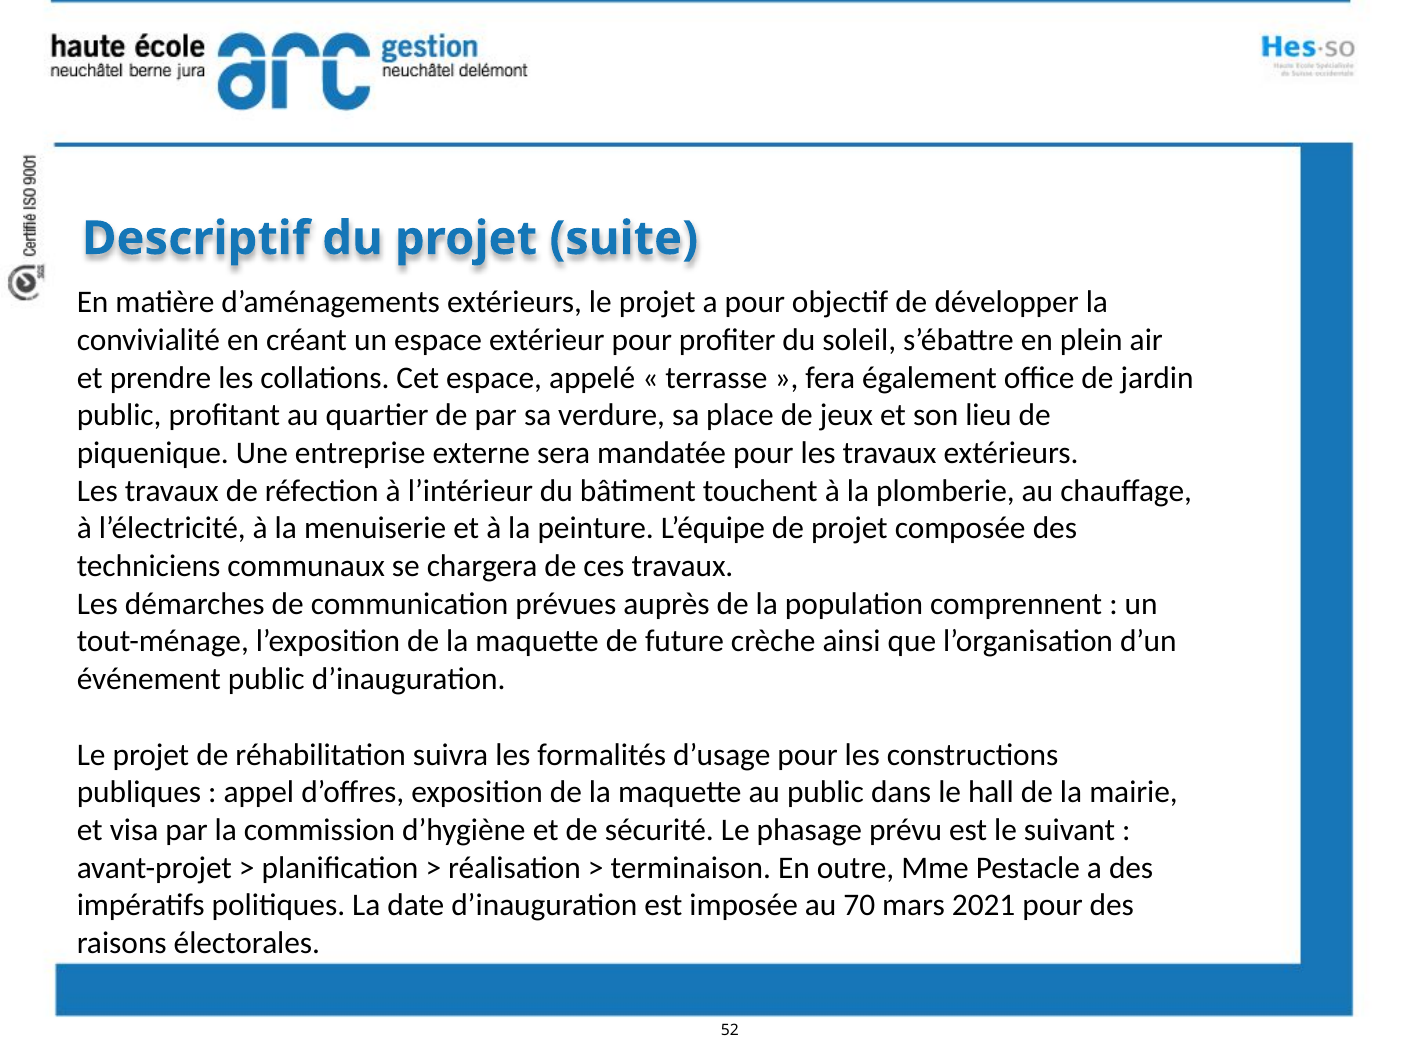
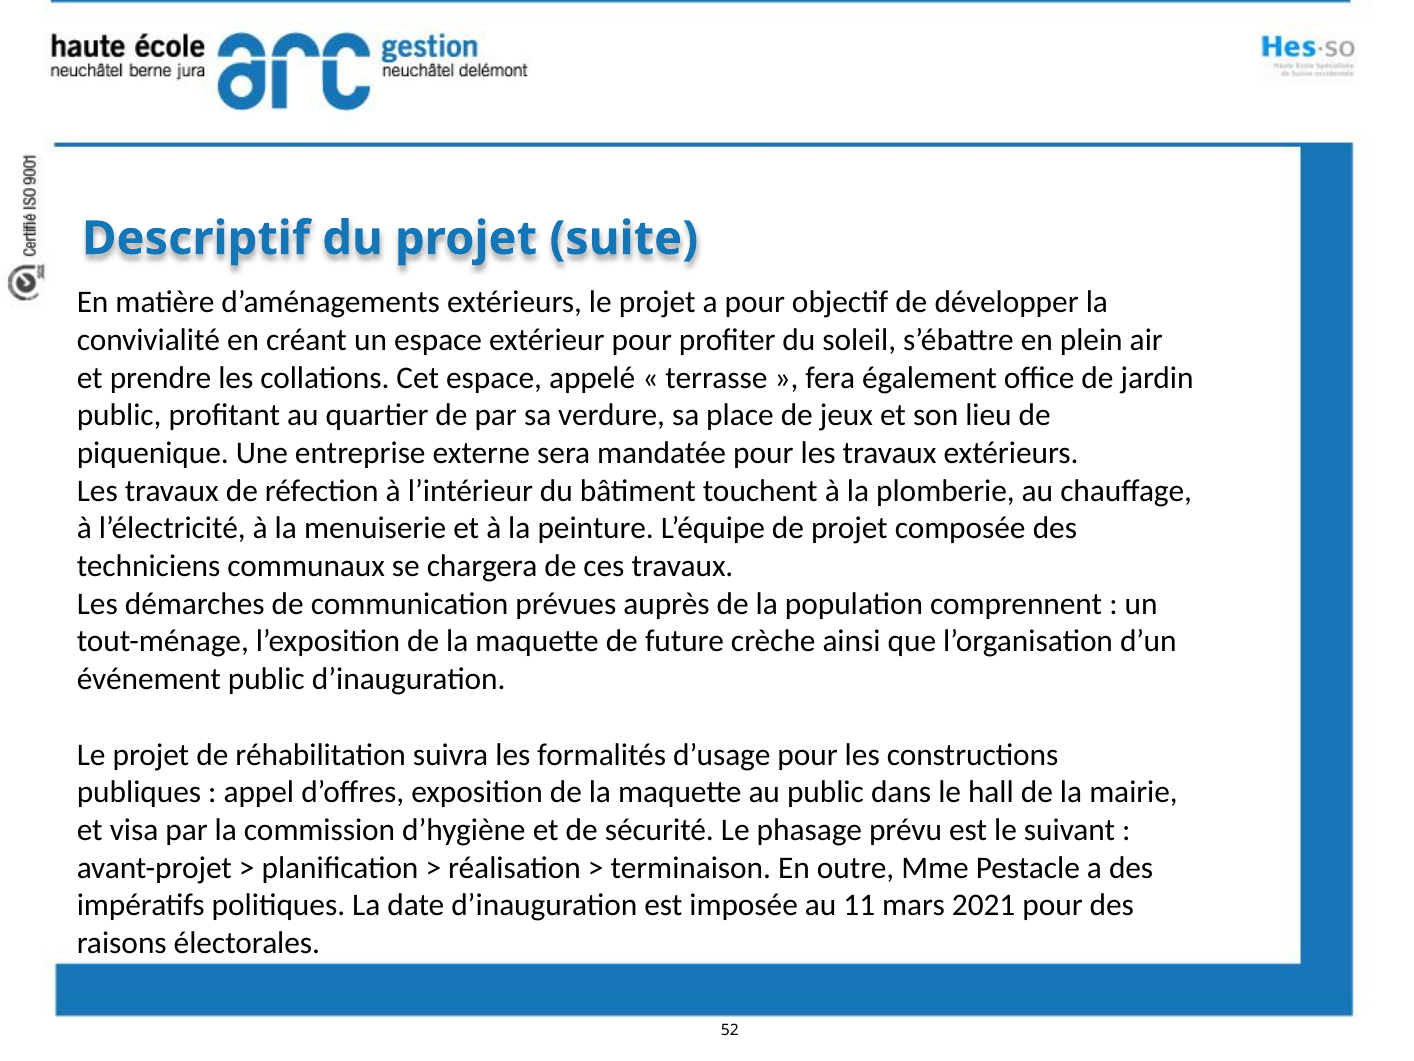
70: 70 -> 11 (859, 905)
